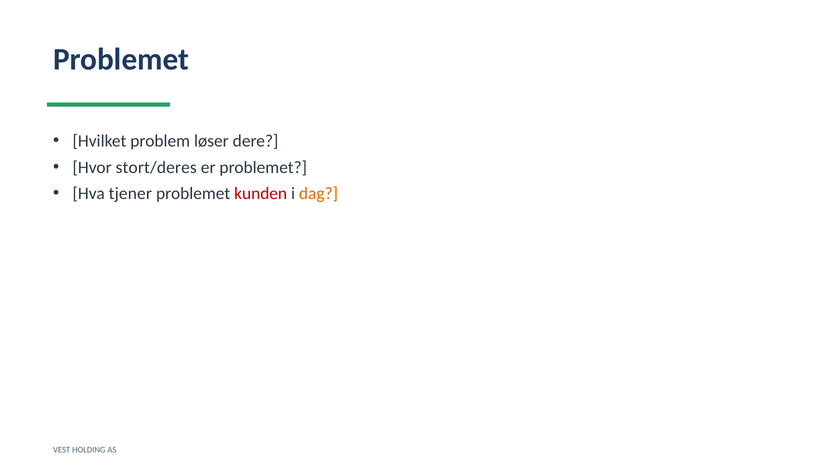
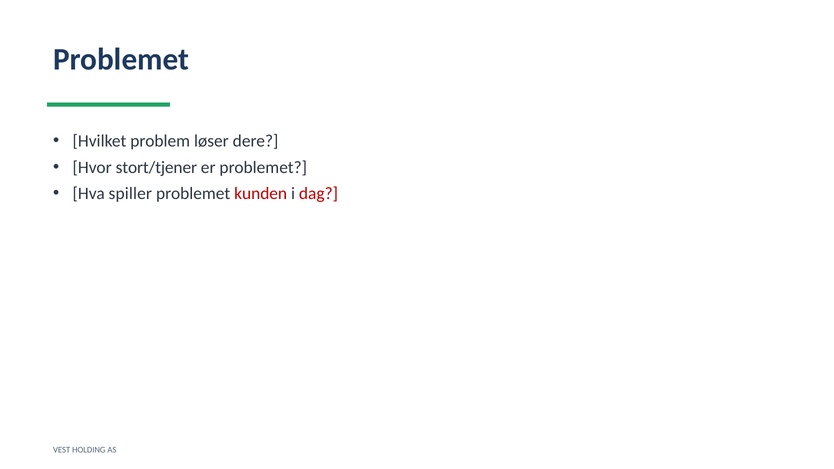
stort/deres: stort/deres -> stort/tjener (156, 167)
tjener: tjener -> spiller (130, 193)
dag colour: orange -> red (318, 193)
